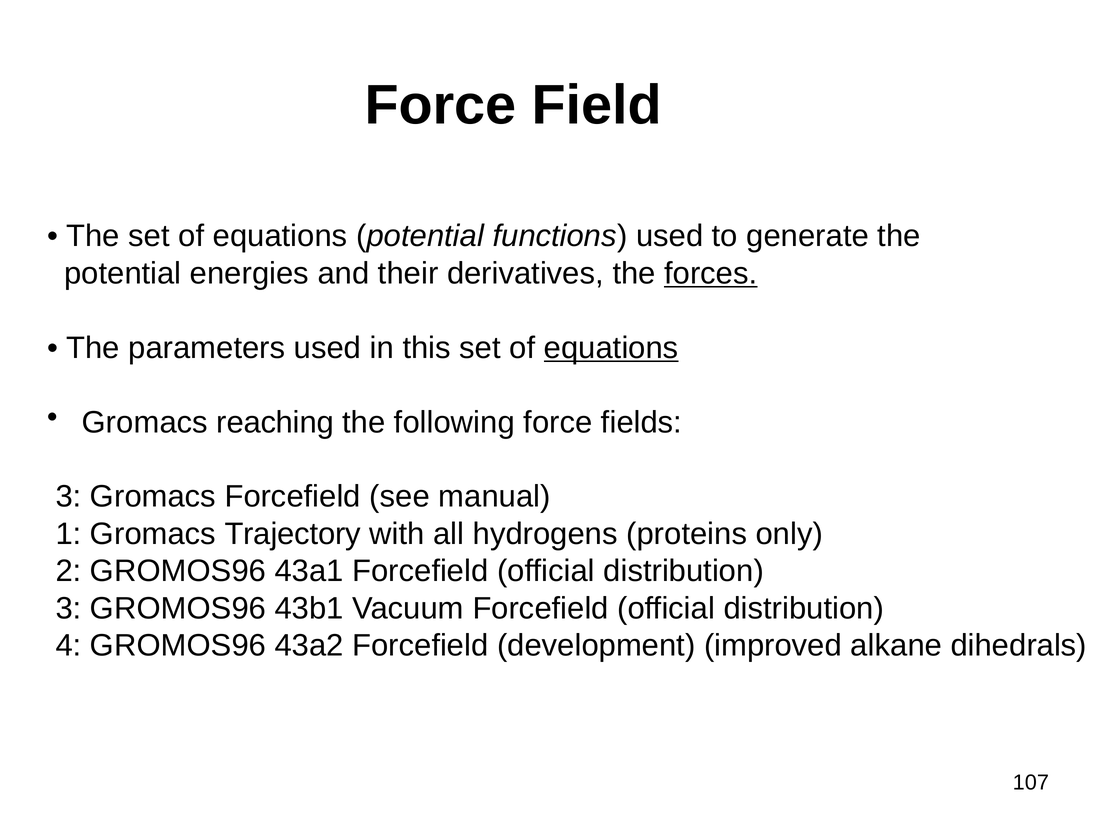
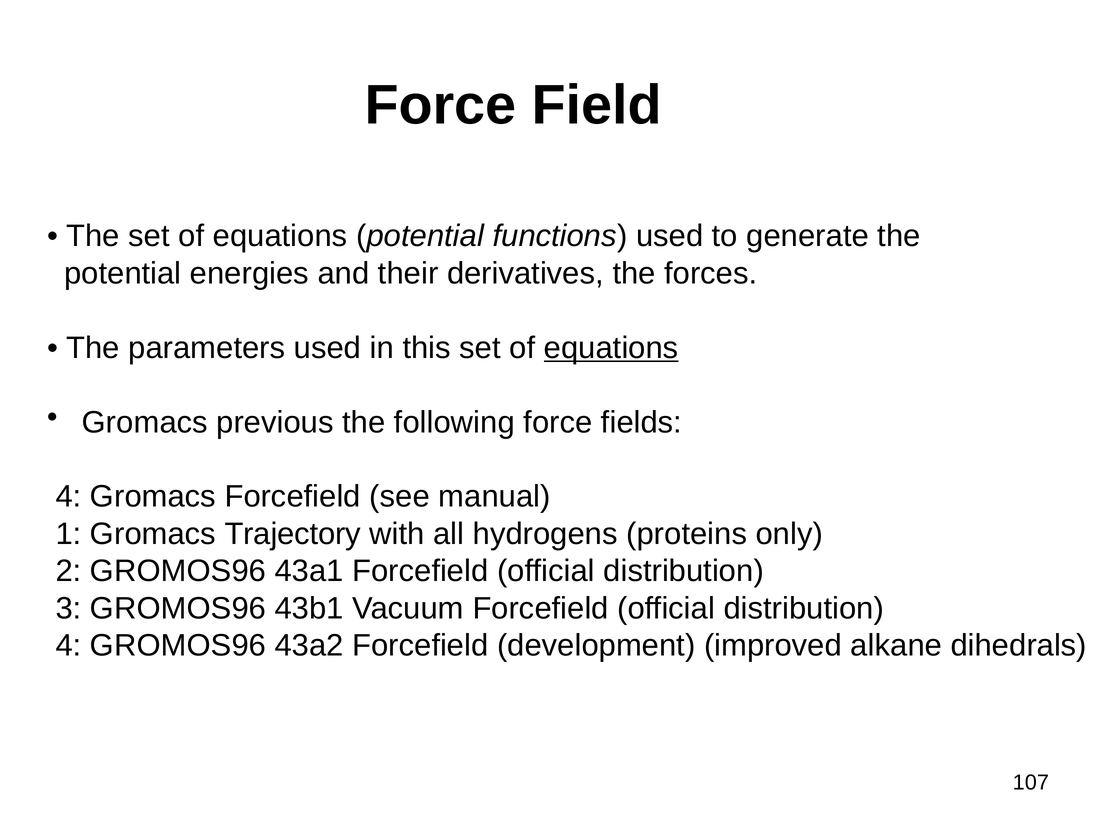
forces underline: present -> none (711, 273)
reaching: reaching -> previous (275, 422)
3: 3 -> 4 (69, 497)
